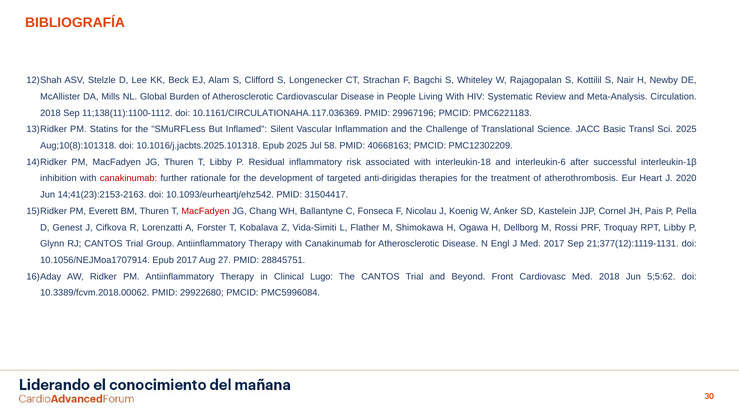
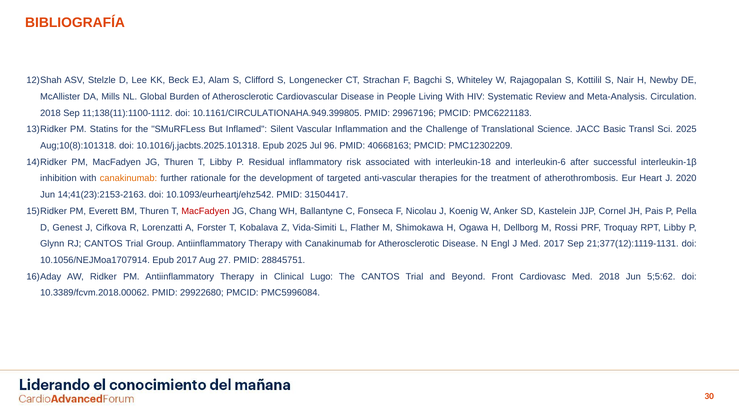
10.1161/CIRCULATIONAHA.117.036369: 10.1161/CIRCULATIONAHA.117.036369 -> 10.1161/CIRCULATIONAHA.949.399805 (277, 113)
58: 58 -> 96 (331, 146)
canakinumab colour: red -> orange (129, 179)
anti-dirigidas: anti-dirigidas -> anti-vascular (390, 179)
